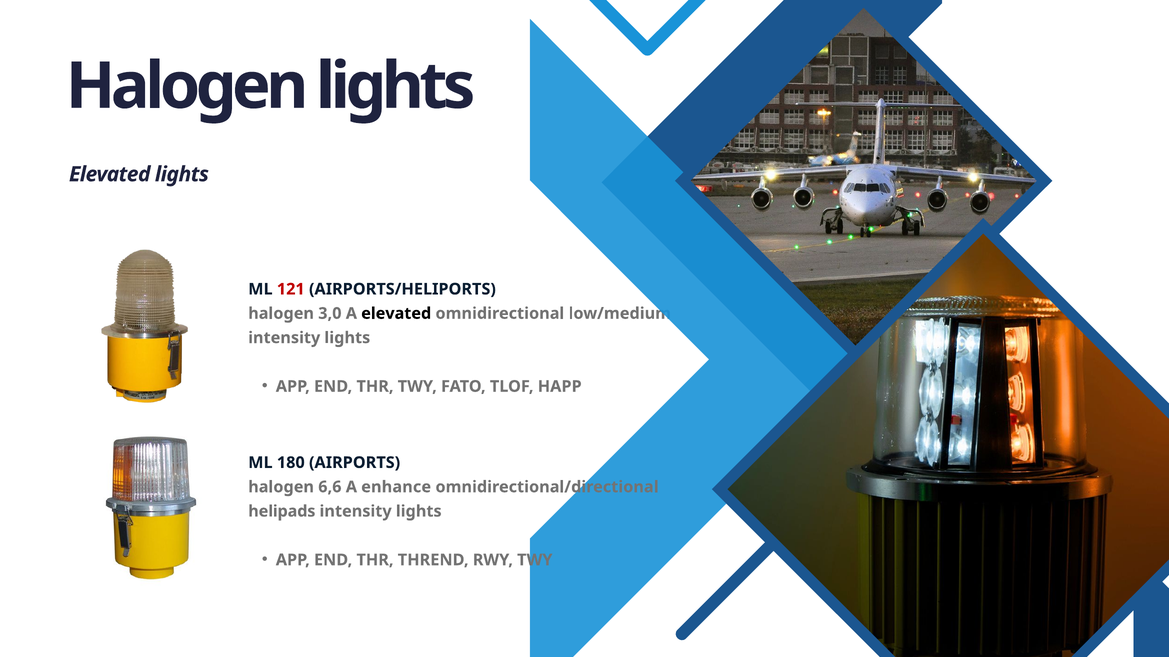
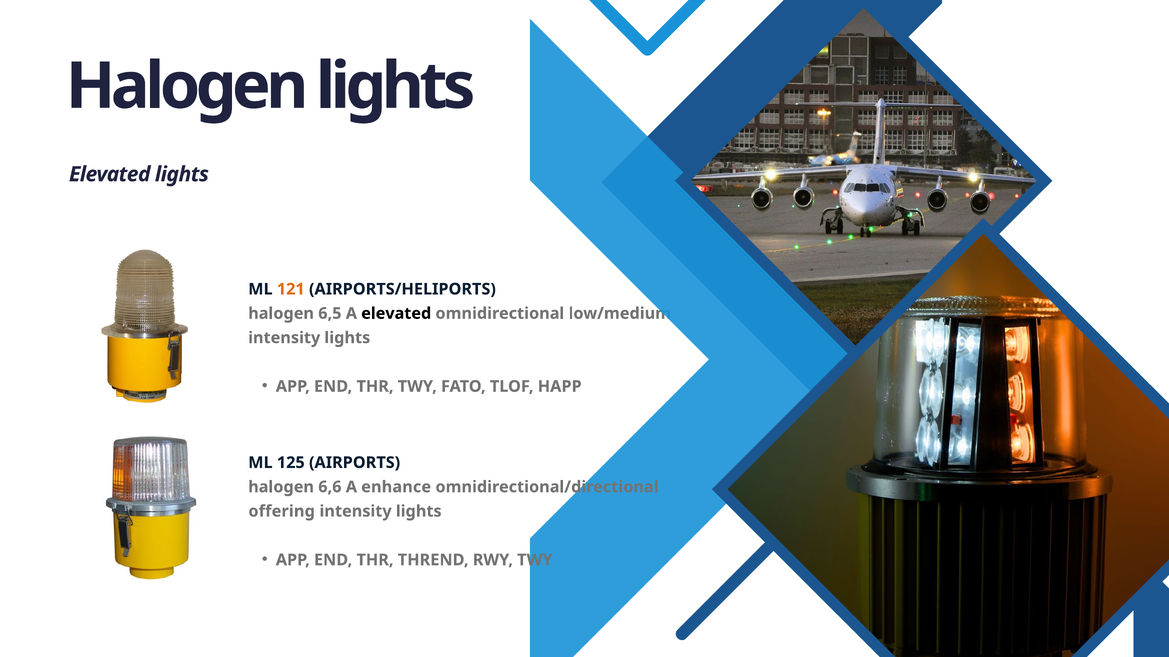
121 colour: red -> orange (291, 289)
3,0: 3,0 -> 6,5 (330, 314)
180: 180 -> 125 (291, 463)
helipads: helipads -> offering (282, 512)
